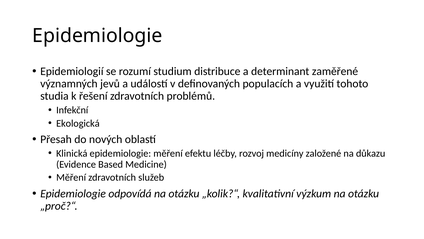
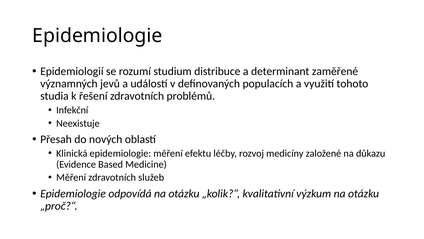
Ekologická: Ekologická -> Neexistuje (78, 123)
